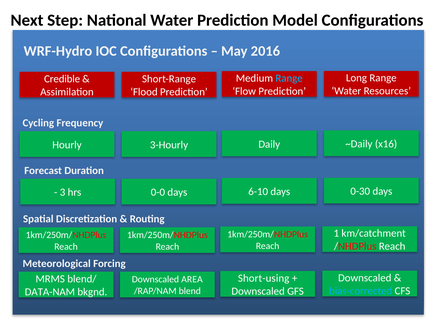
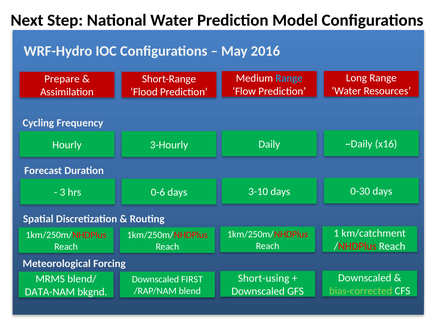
Credible: Credible -> Prepare (62, 79)
6-10: 6-10 -> 3-10 (258, 192)
0-0: 0-0 -> 0-6 (158, 193)
AREA: AREA -> FIRST (192, 280)
bias-corrected colour: light blue -> light green (361, 291)
